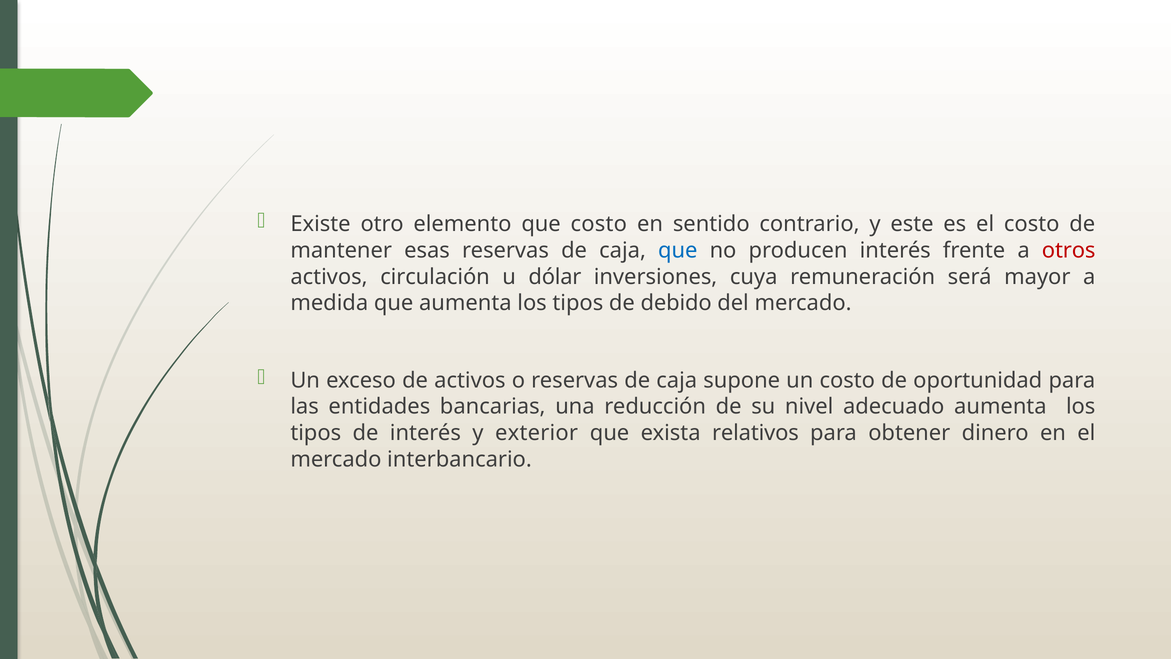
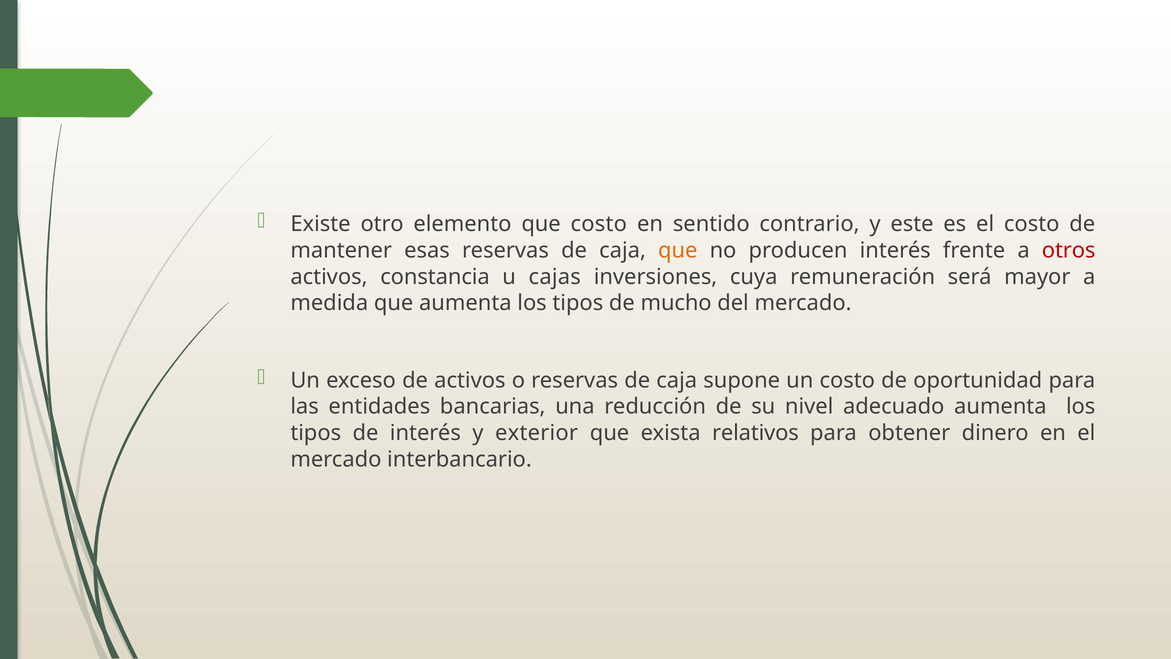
que colour: blue -> orange (678, 250)
circulación: circulación -> constancia (435, 277)
dólar: dólar -> cajas (555, 277)
debido: debido -> mucho (676, 303)
